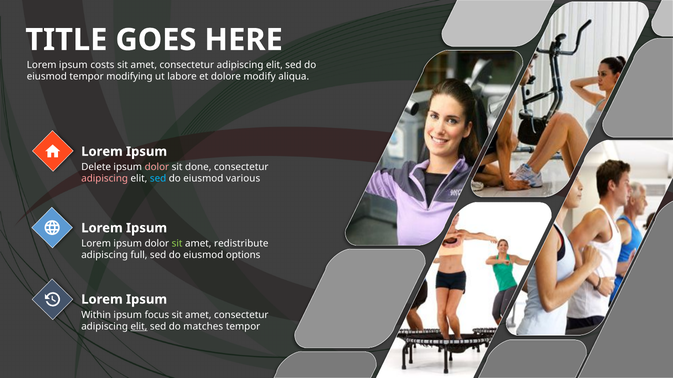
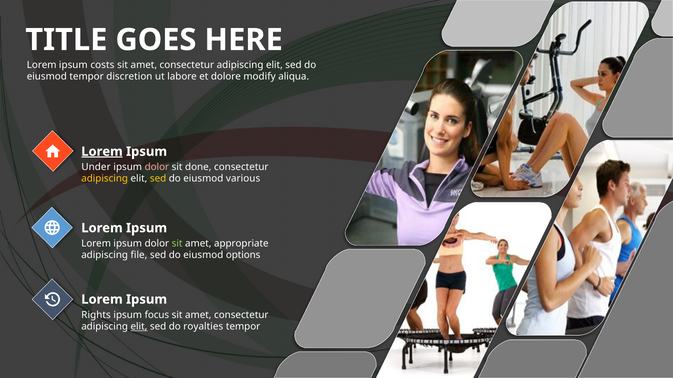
modifying: modifying -> discretion (129, 77)
Lorem underline: none -> present (102, 152)
Delete: Delete -> Under (96, 167)
adipiscing colour: pink -> yellow (105, 179)
sed colour: light blue -> yellow (158, 179)
redistribute: redistribute -> appropriate (241, 244)
full: full -> file (139, 256)
Within: Within -> Rights (96, 315)
matches: matches -> royalties (203, 327)
